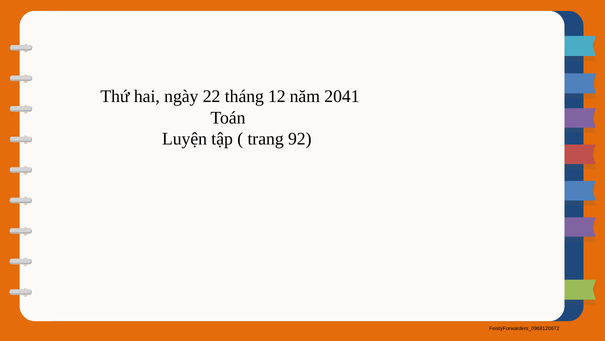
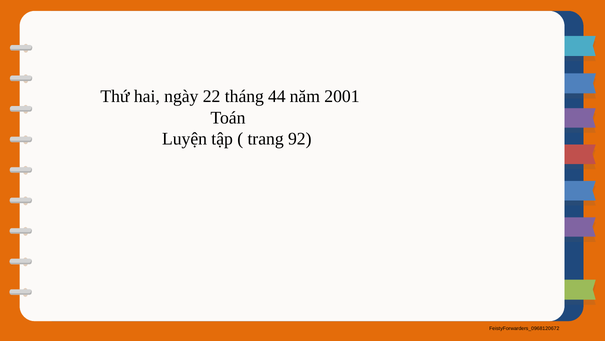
12: 12 -> 44 (277, 96)
2041: 2041 -> 2001 (342, 96)
